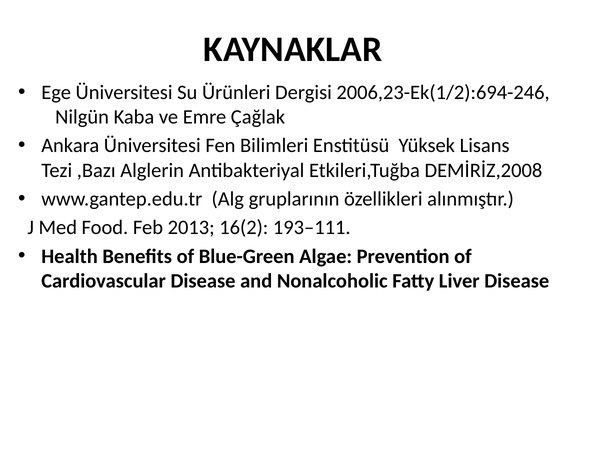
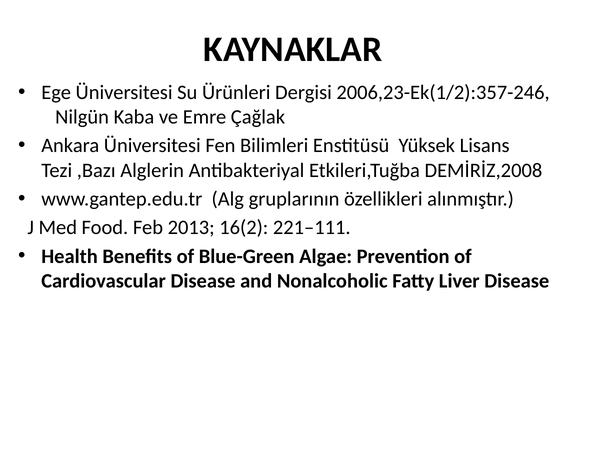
2006,23-Ek(1/2):694-246: 2006,23-Ek(1/2):694-246 -> 2006,23-Ek(1/2):357-246 (443, 92)
193–111: 193–111 -> 221–111 (312, 228)
